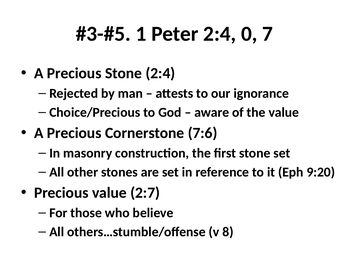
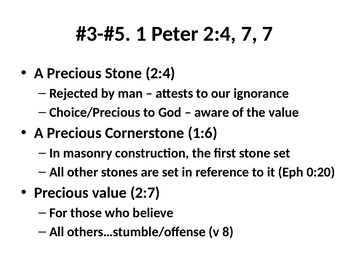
2:4 0: 0 -> 7 (249, 34)
7:6: 7:6 -> 1:6 (203, 133)
9:20: 9:20 -> 0:20 (321, 172)
